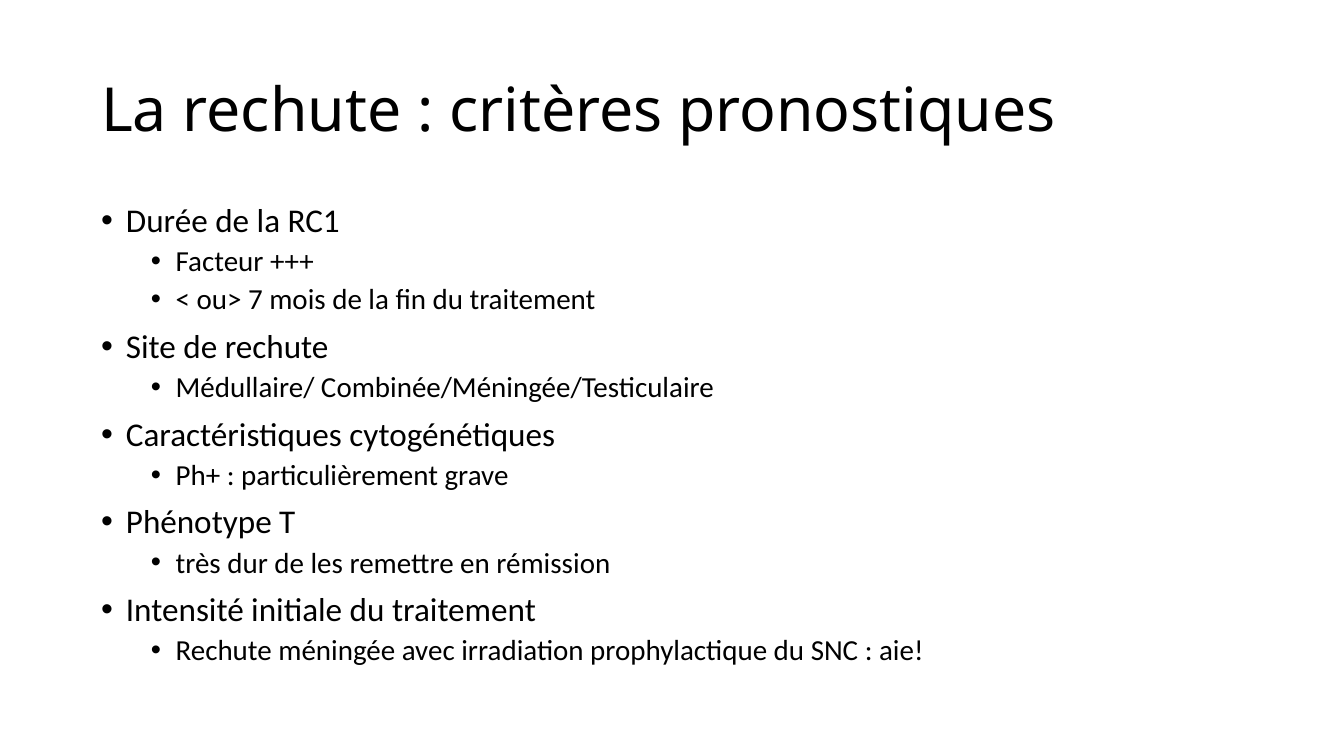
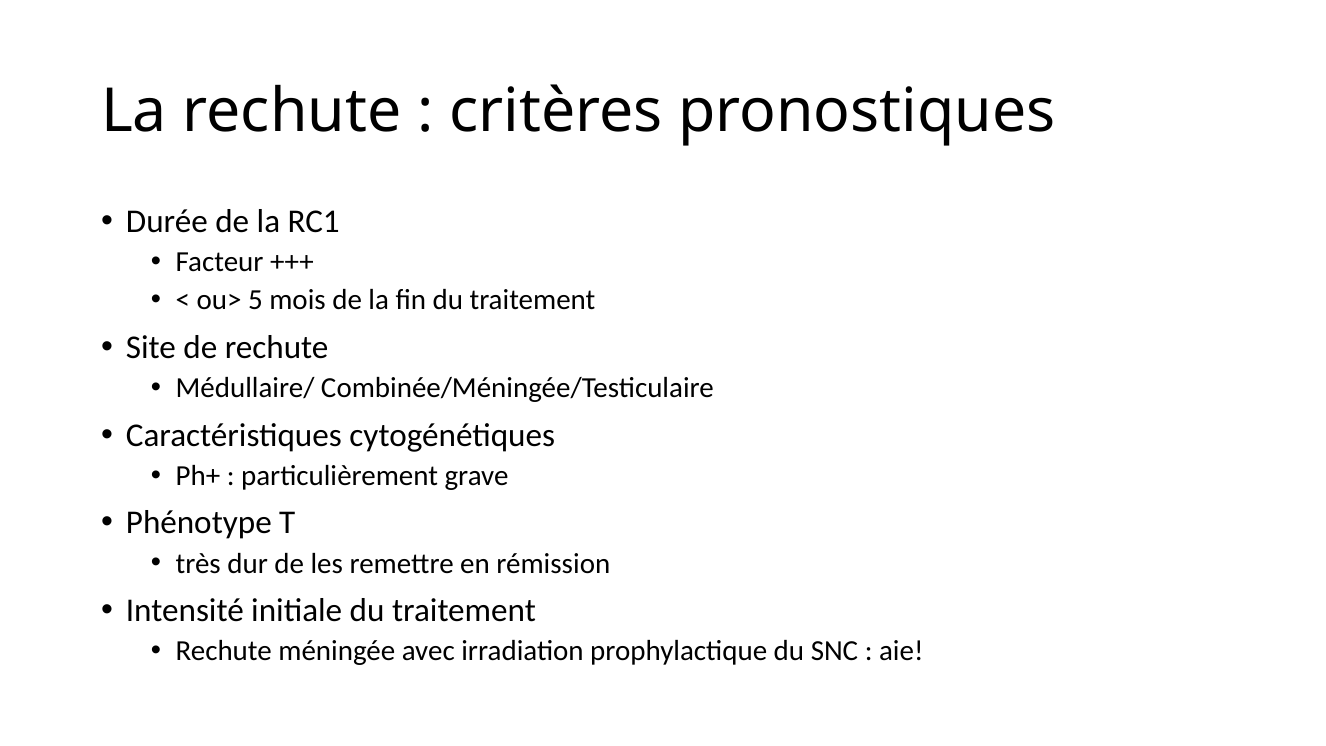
7: 7 -> 5 (255, 300)
